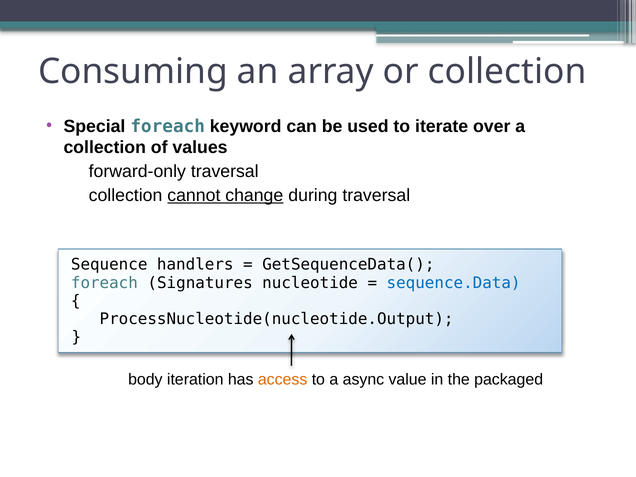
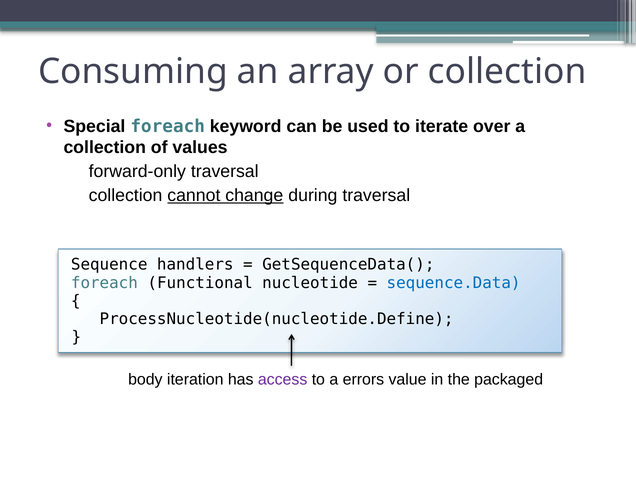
Signatures: Signatures -> Functional (200, 283)
ProcessNucleotide(nucleotide.Output: ProcessNucleotide(nucleotide.Output -> ProcessNucleotide(nucleotide.Define (277, 319)
access colour: orange -> purple (283, 379)
async: async -> errors (363, 379)
